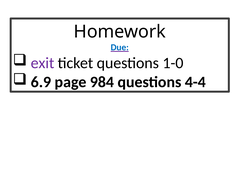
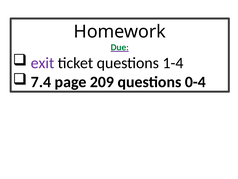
Due colour: blue -> green (120, 47)
1-0: 1-0 -> 1-4 (173, 63)
6.9: 6.9 -> 7.4 (41, 82)
984: 984 -> 209 (102, 82)
4-4: 4-4 -> 0-4 (195, 82)
